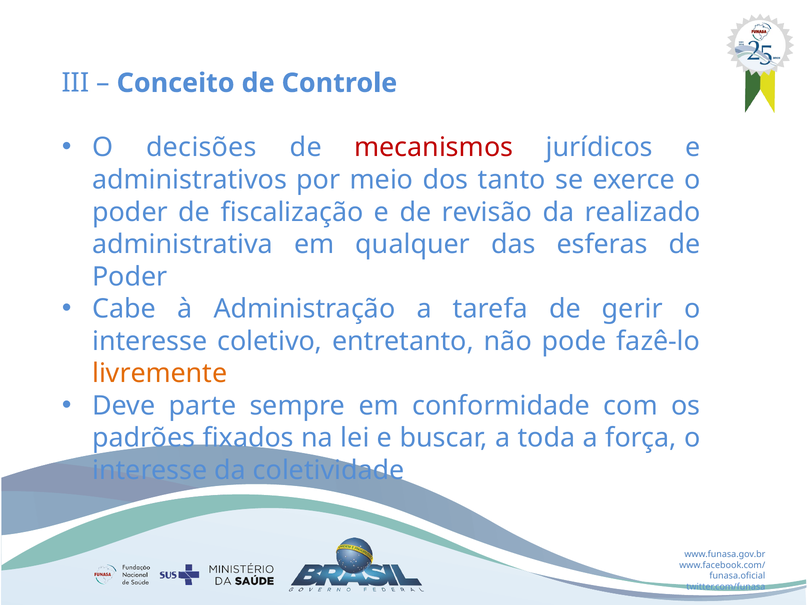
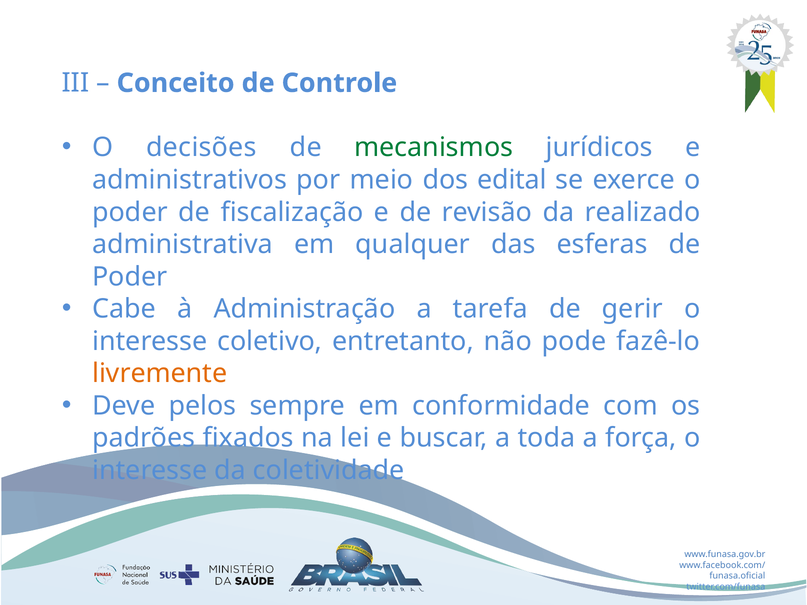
mecanismos colour: red -> green (434, 148)
tanto: tanto -> edital (512, 180)
parte: parte -> pelos (202, 406)
